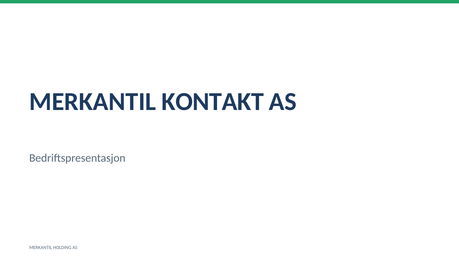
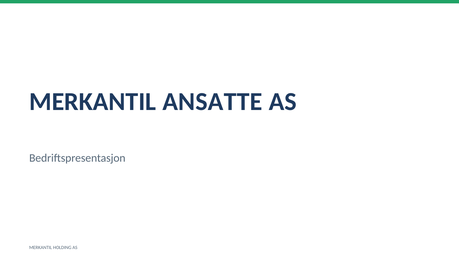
KONTAKT: KONTAKT -> ANSATTE (212, 102)
